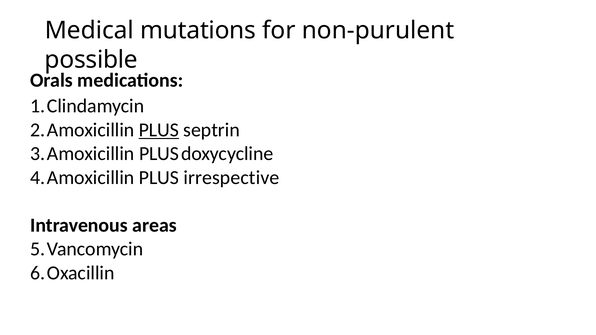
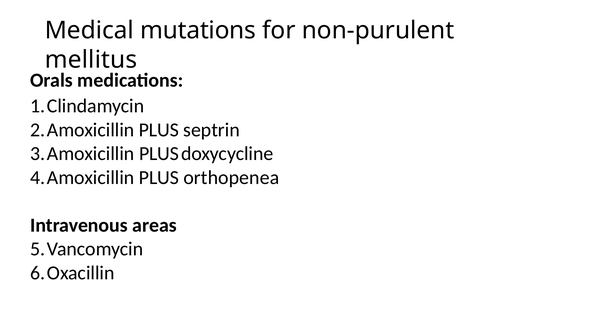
possible: possible -> mellitus (91, 60)
PLUS underline: present -> none (159, 130)
irrespective: irrespective -> orthopenea (231, 178)
